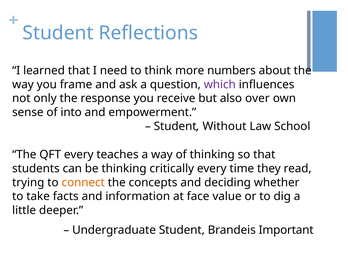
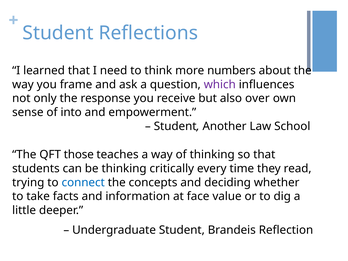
Without: Without -> Another (225, 126)
QFT every: every -> those (79, 155)
connect colour: orange -> blue (83, 182)
Important: Important -> Reflection (286, 230)
